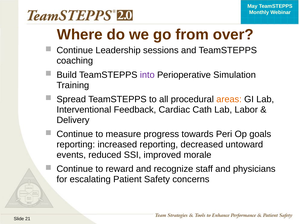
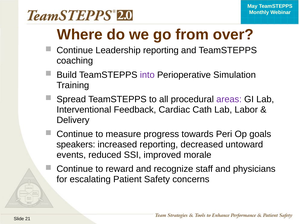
Leadership sessions: sessions -> reporting (161, 50)
areas colour: orange -> purple (229, 99)
reporting: reporting -> speakers (76, 145)
